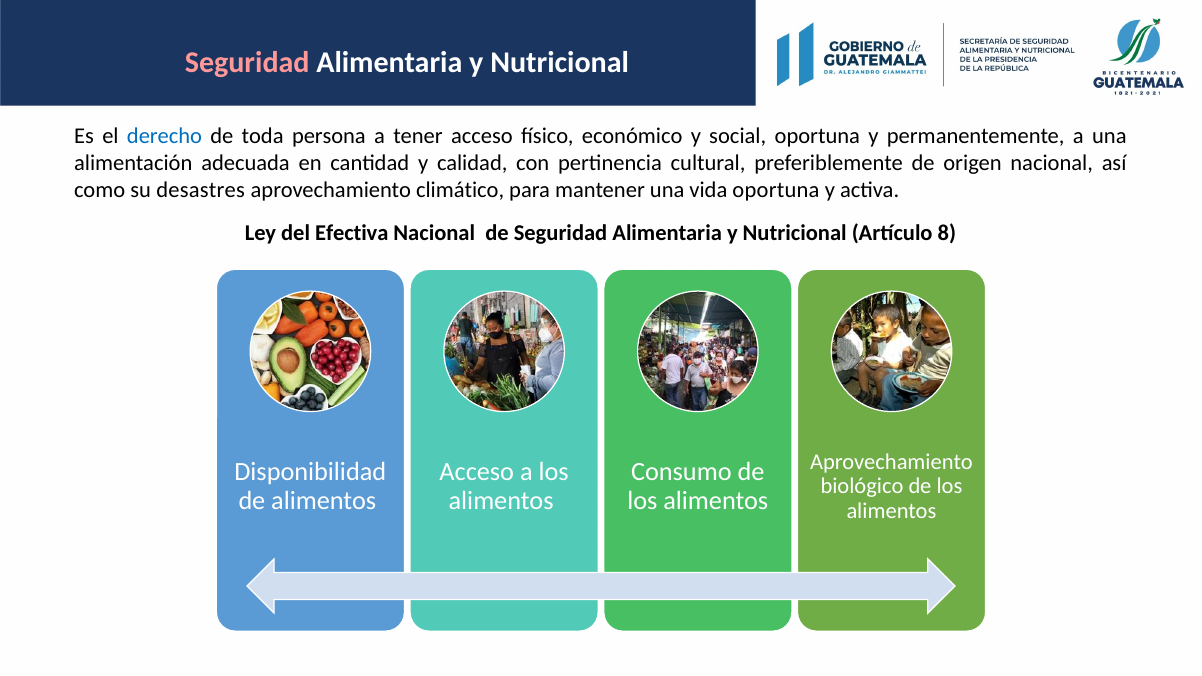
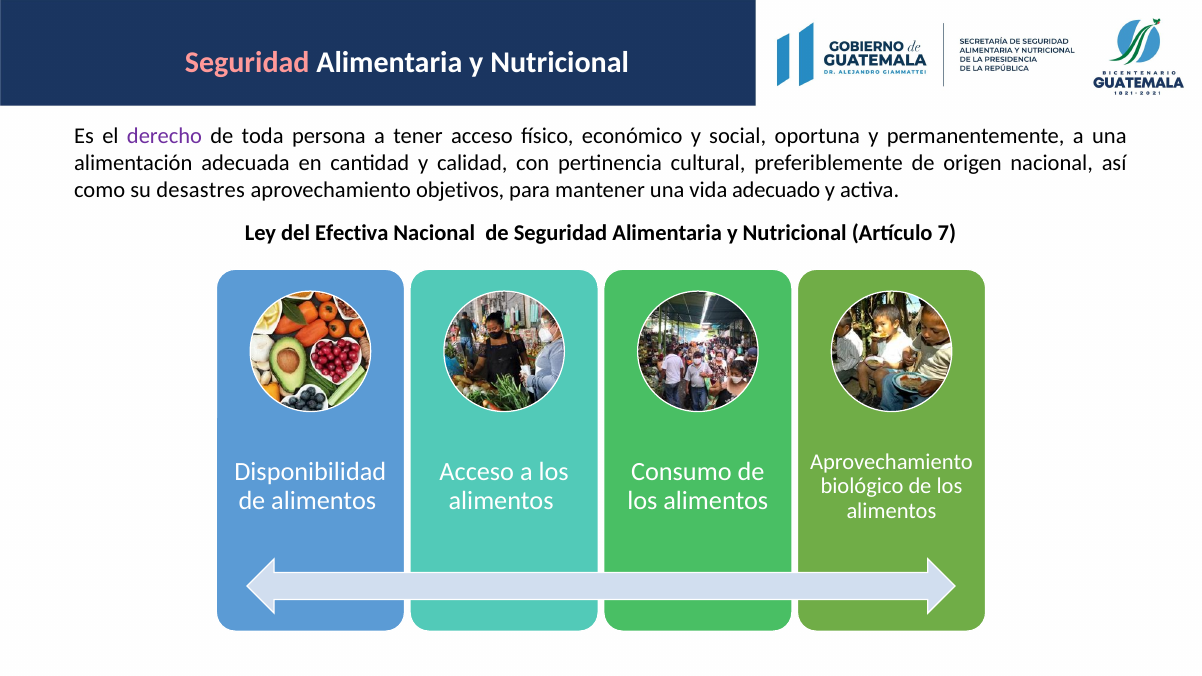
derecho colour: blue -> purple (165, 136)
climático: climático -> objetivos (460, 190)
vida oportuna: oportuna -> adecuado (776, 190)
8: 8 -> 7 (947, 233)
